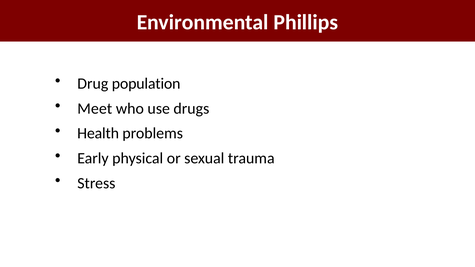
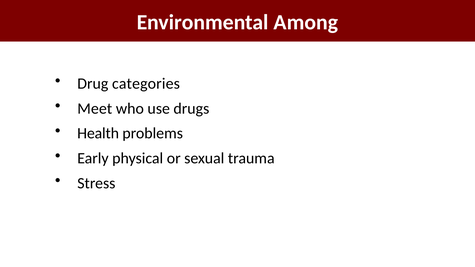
Phillips: Phillips -> Among (306, 22)
population: population -> categories (146, 84)
